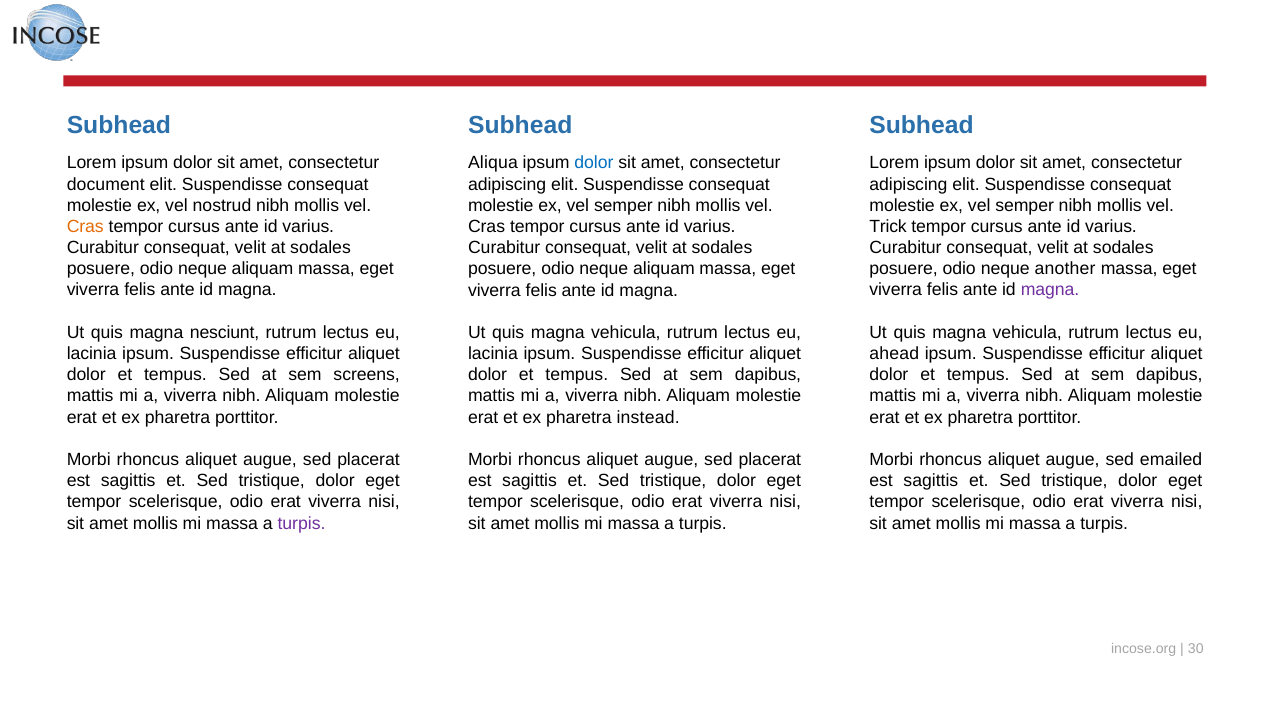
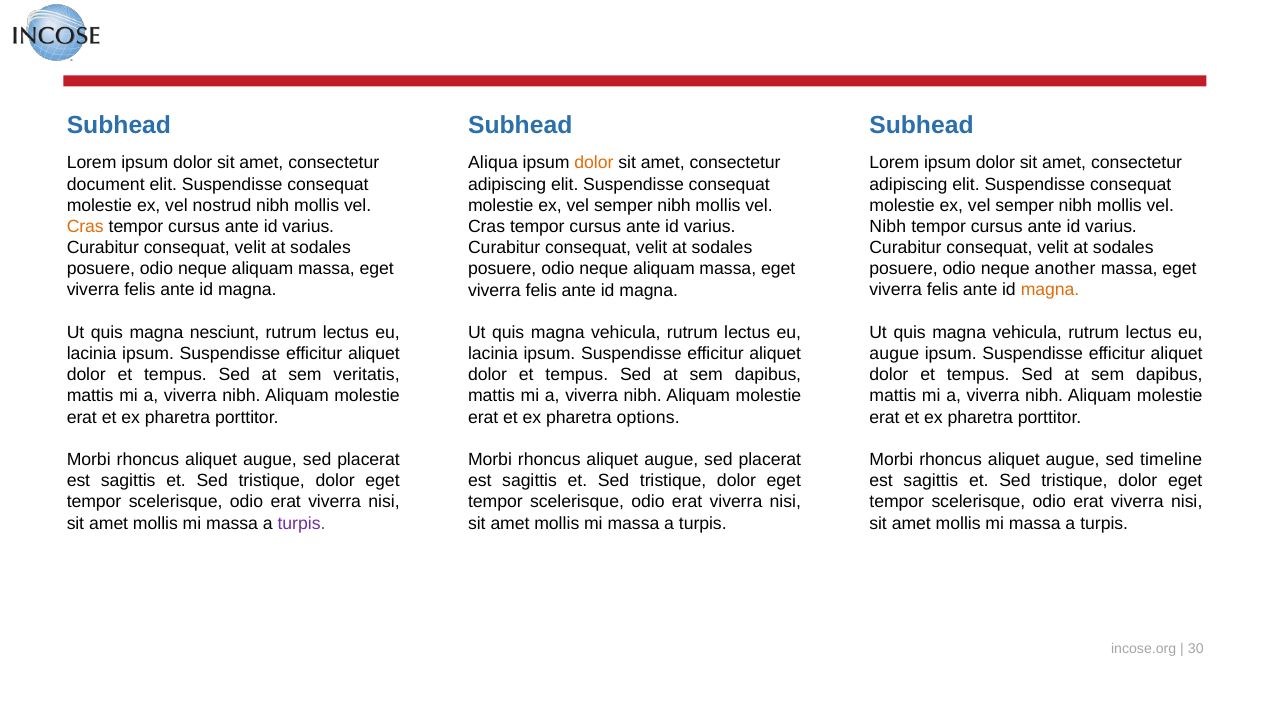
dolor colour: blue -> orange (594, 163)
Trick: Trick -> Nibh (888, 227)
magna colour: purple -> orange (1050, 290)
ahead: ahead -> augue (894, 354)
screens: screens -> veritatis (367, 375)
instead: instead -> options (648, 418)
emailed: emailed -> timeline (1171, 460)
